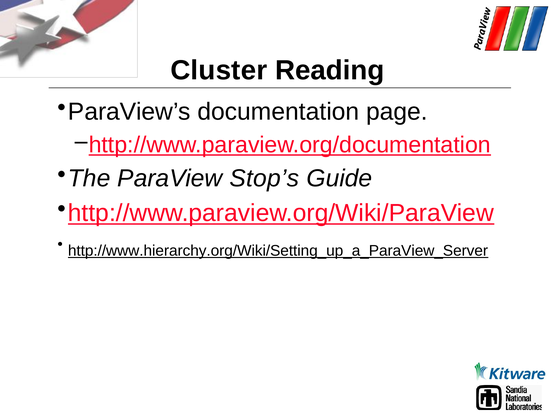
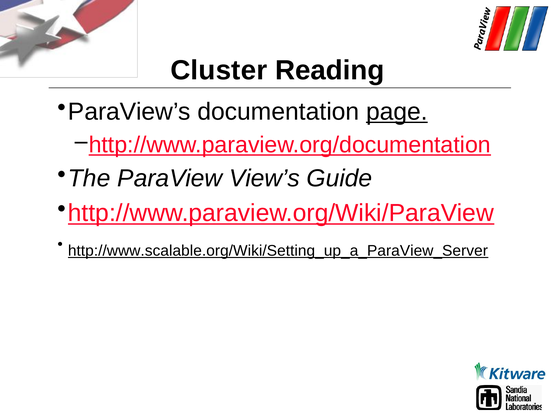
page underline: none -> present (397, 112)
Stop’s: Stop’s -> View’s (265, 179)
http://www.hierarchy.org/Wiki/Setting_up_a_ParaView_Server: http://www.hierarchy.org/Wiki/Setting_up_a_ParaView_Server -> http://www.scalable.org/Wiki/Setting_up_a_ParaView_Server (278, 251)
